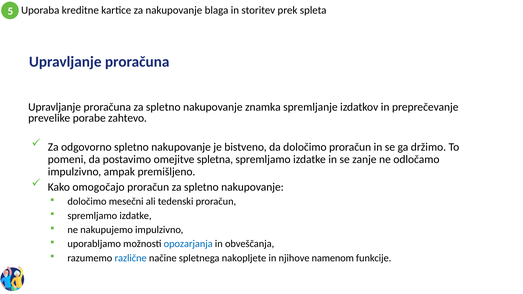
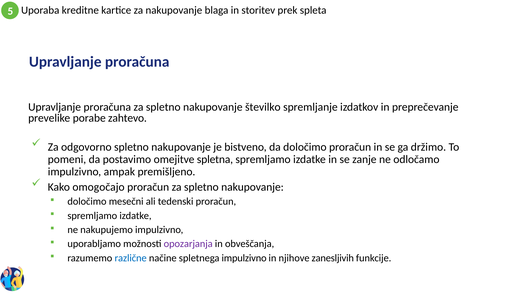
znamka: znamka -> številko (263, 107)
opozarjanja colour: blue -> purple (188, 244)
spletnega nakopljete: nakopljete -> impulzivno (244, 258)
namenom: namenom -> zanesljivih (333, 258)
